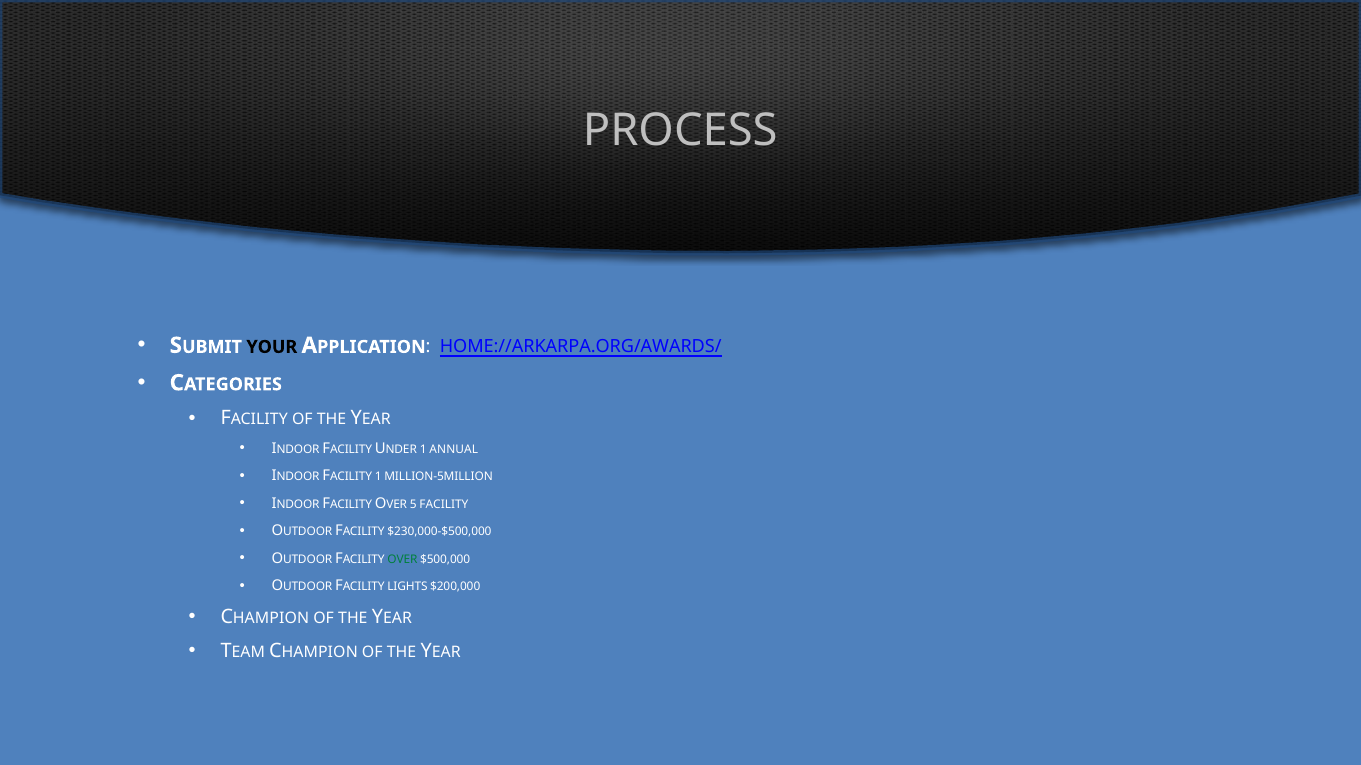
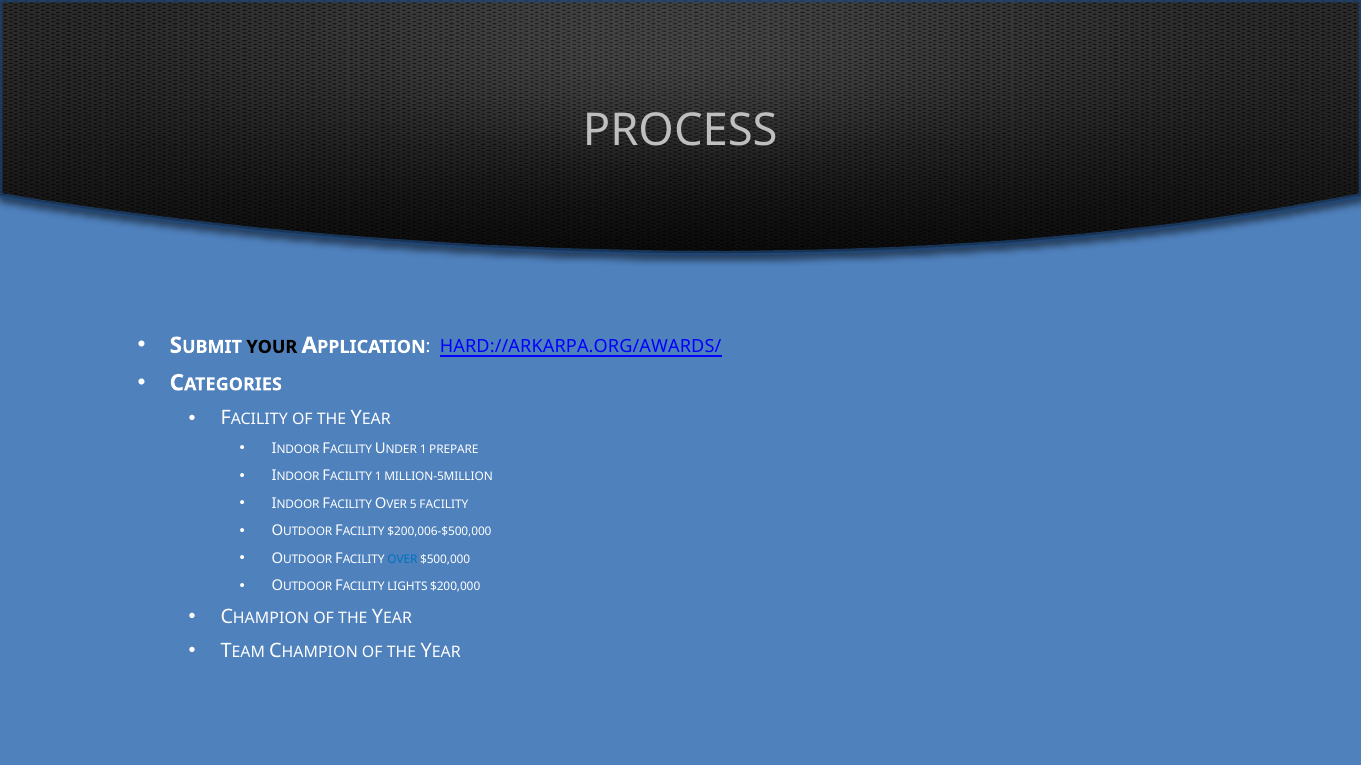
HOME://ARKARPA.ORG/AWARDS/: HOME://ARKARPA.ORG/AWARDS/ -> HARD://ARKARPA.ORG/AWARDS/ (581, 347)
ANNUAL: ANNUAL -> PREPARE (454, 450)
$230,000-$500,000: $230,000-$500,000 -> $200,006-$500,000 (440, 532)
OVER colour: green -> blue (402, 560)
